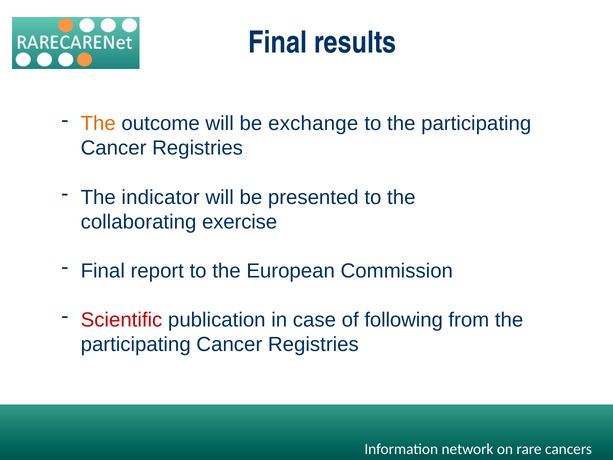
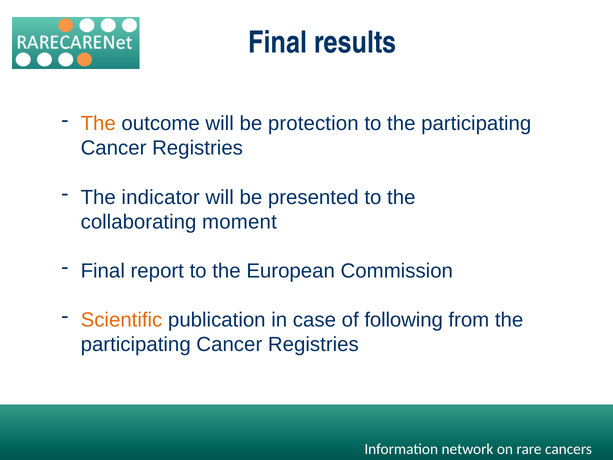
exchange: exchange -> protection (313, 124)
exercise: exercise -> moment (239, 222)
Scientific colour: red -> orange (121, 320)
